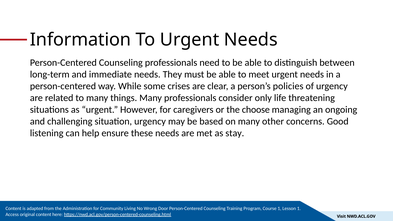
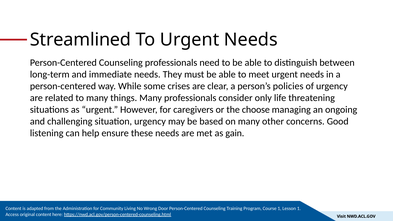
Information: Information -> Streamlined (81, 40)
stay: stay -> gain (235, 133)
